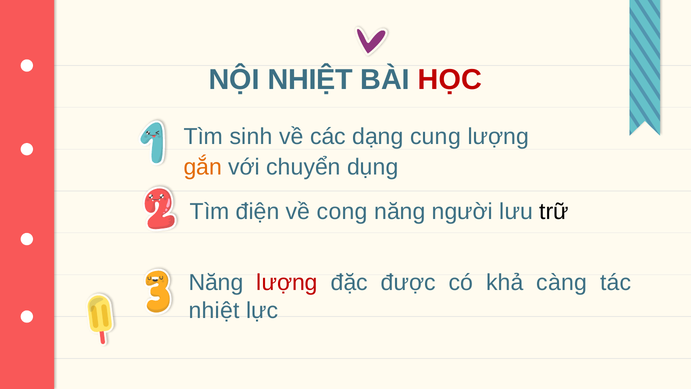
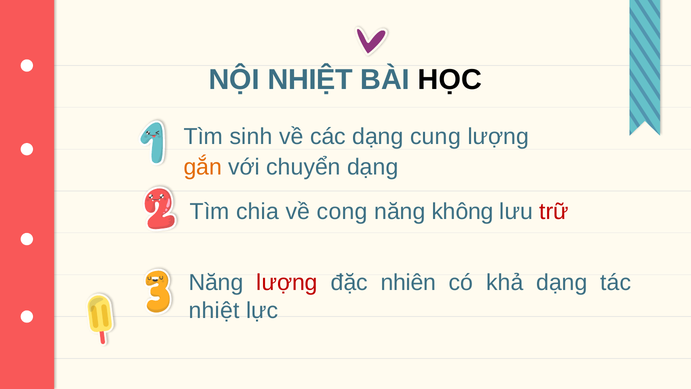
HỌC colour: red -> black (450, 80)
chuyển dụng: dụng -> dạng (373, 167)
điện: điện -> chia (258, 212)
người: người -> không (463, 212)
trữ colour: black -> red (554, 212)
được: được -> nhiên (409, 283)
khả càng: càng -> dạng (562, 283)
